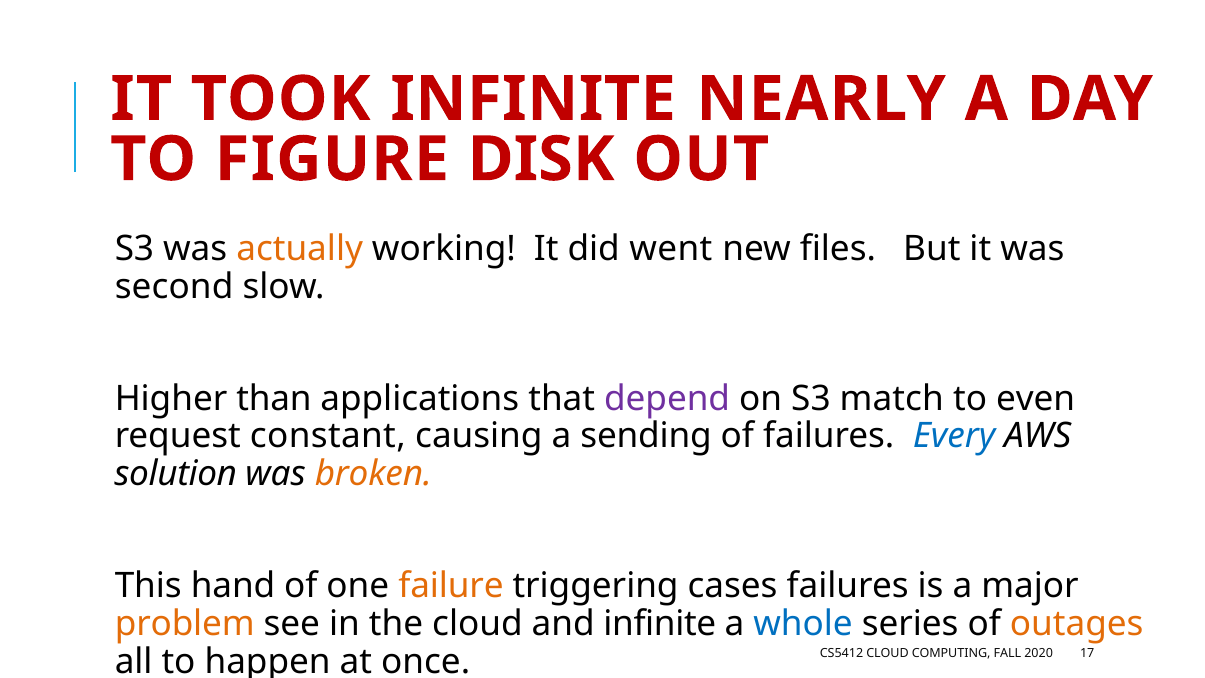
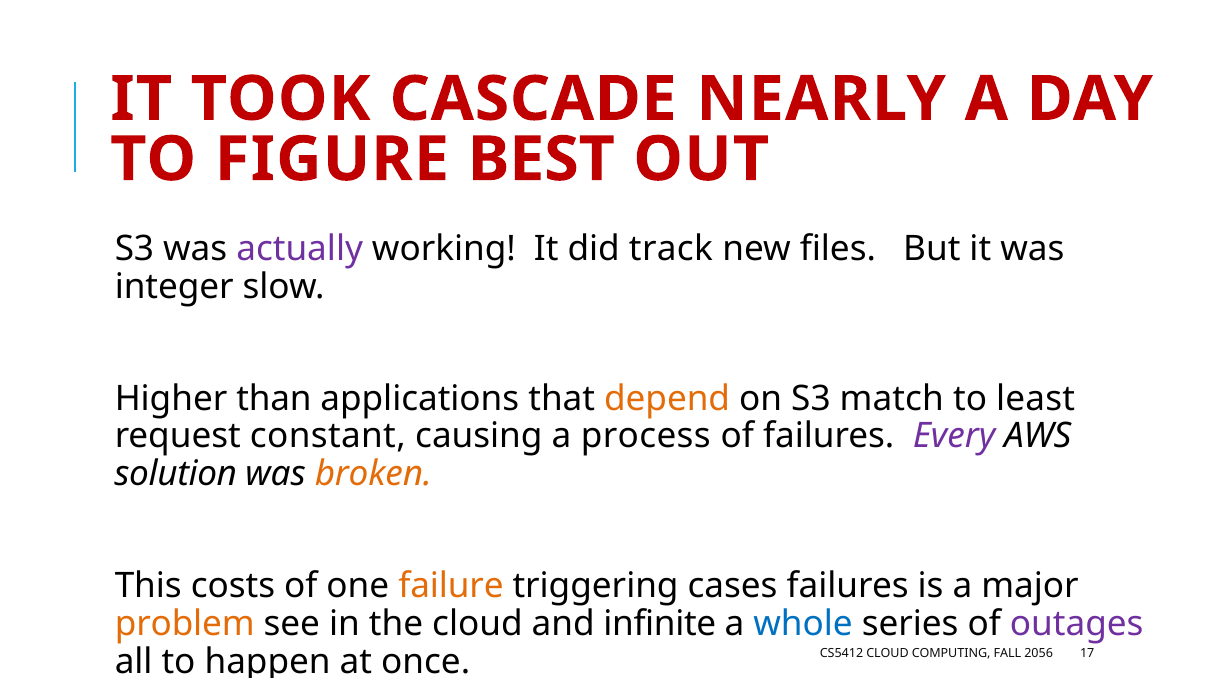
TOOK INFINITE: INFINITE -> CASCADE (533, 99)
DISK: DISK -> BEST (541, 159)
actually colour: orange -> purple (300, 249)
went: went -> track (671, 249)
second: second -> integer (174, 287)
depend colour: purple -> orange (667, 398)
even: even -> least (1036, 398)
sending: sending -> process (646, 436)
Every colour: blue -> purple (954, 436)
hand: hand -> costs (233, 585)
outages colour: orange -> purple (1077, 623)
2020: 2020 -> 2056 (1039, 653)
